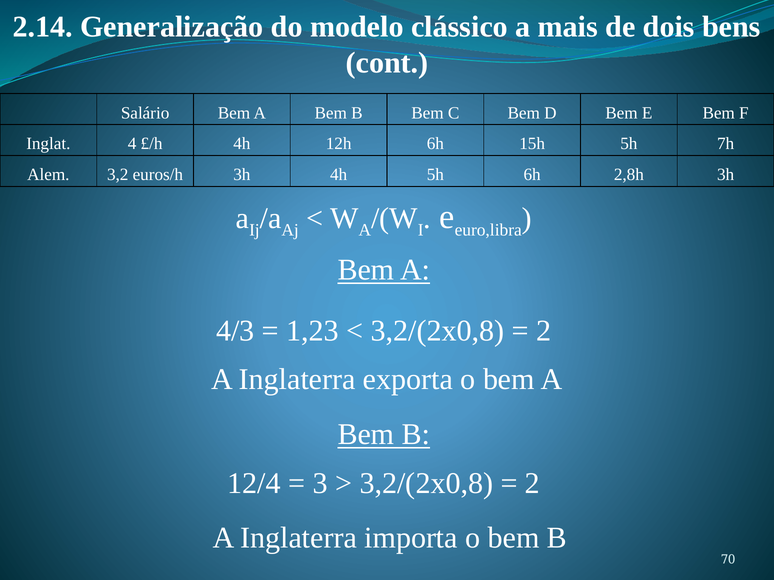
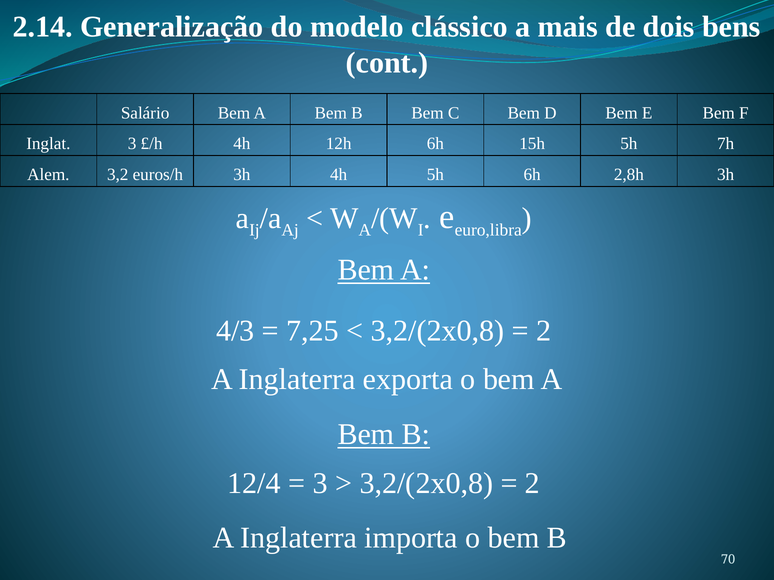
Inglat 4: 4 -> 3 (132, 144)
1,23: 1,23 -> 7,25 (313, 331)
